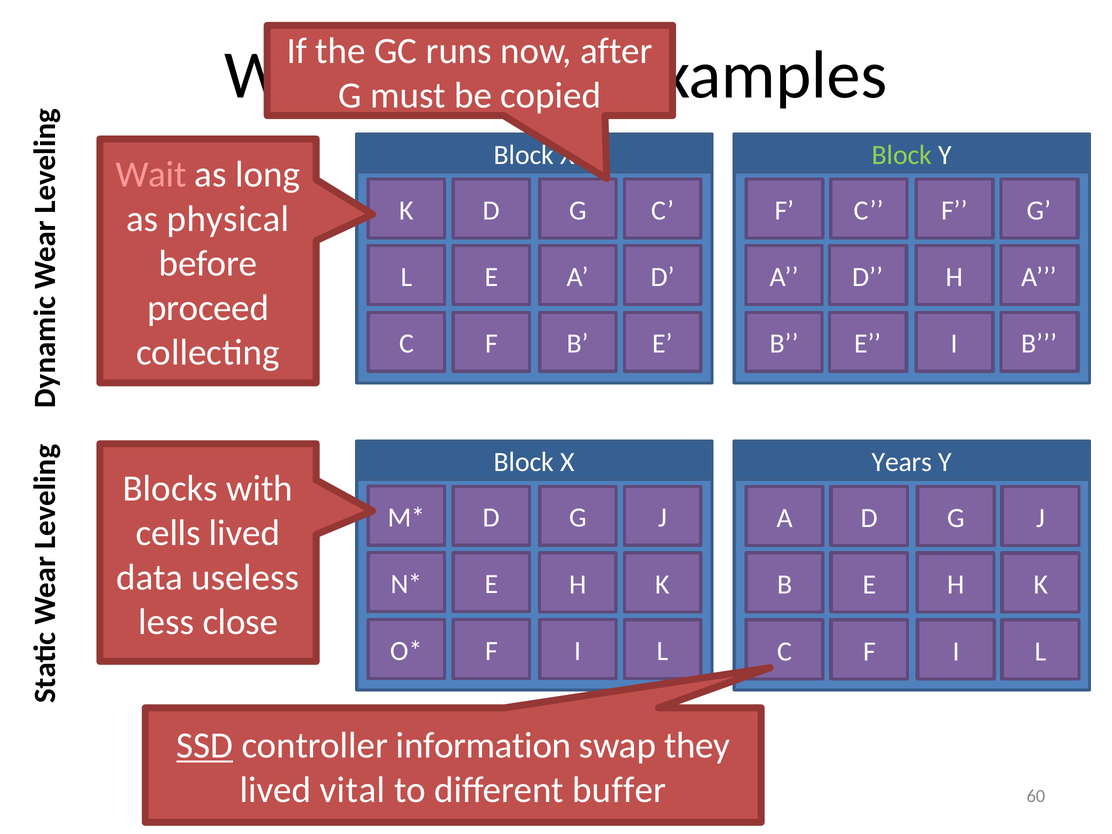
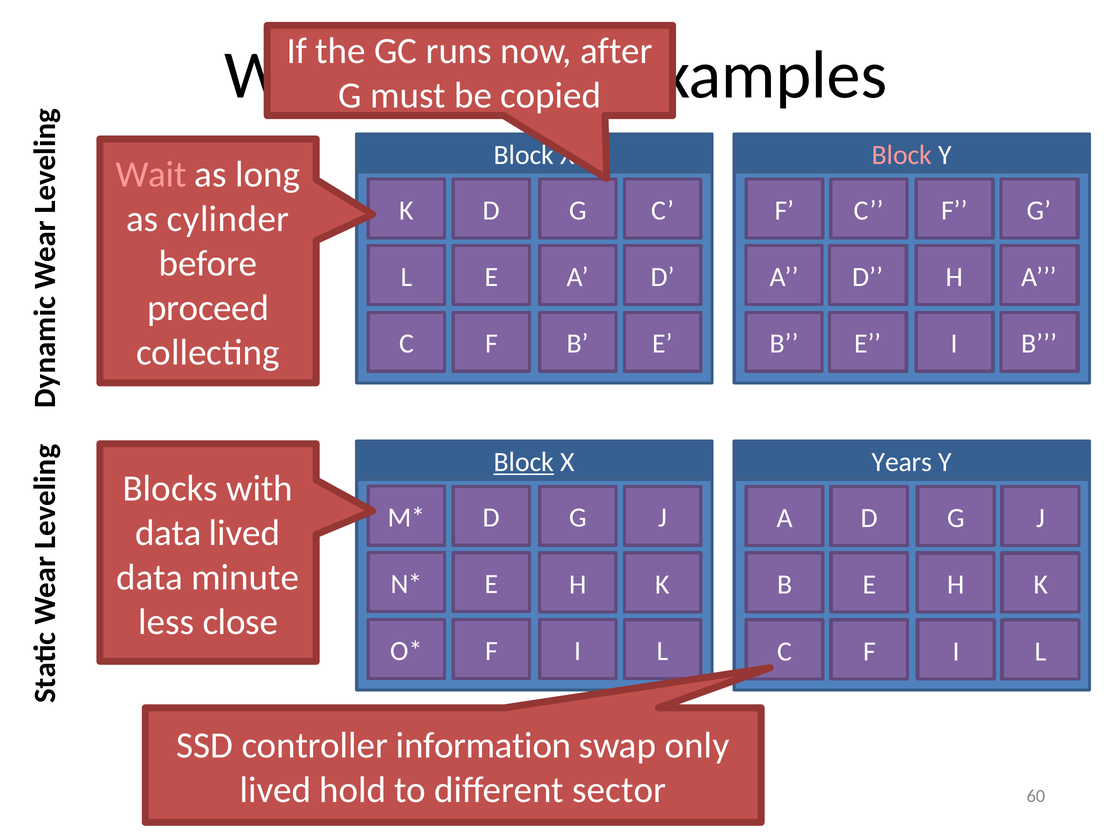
Block colour: light green -> pink (902, 155)
physical: physical -> cylinder (228, 219)
Block underline: none -> present (524, 462)
cells: cells -> data (168, 533)
useless: useless -> minute (245, 577)
SSD underline: present -> none (205, 745)
they: they -> only (697, 745)
vital: vital -> hold (353, 790)
buffer: buffer -> sector (619, 790)
